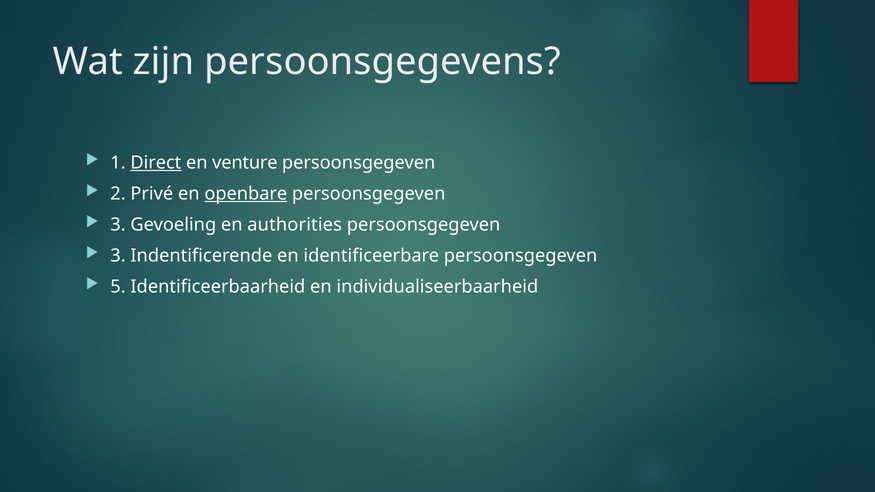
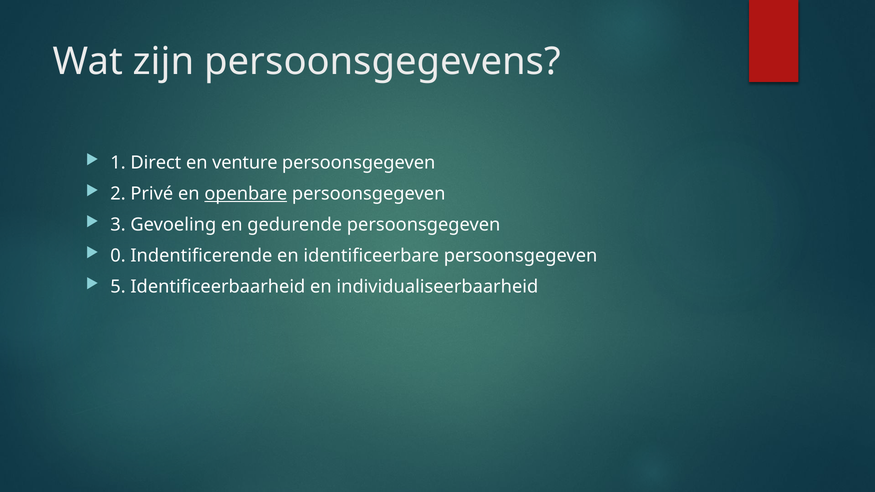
Direct underline: present -> none (156, 163)
authorities: authorities -> gedurende (295, 225)
3: 3 -> 0 (118, 256)
